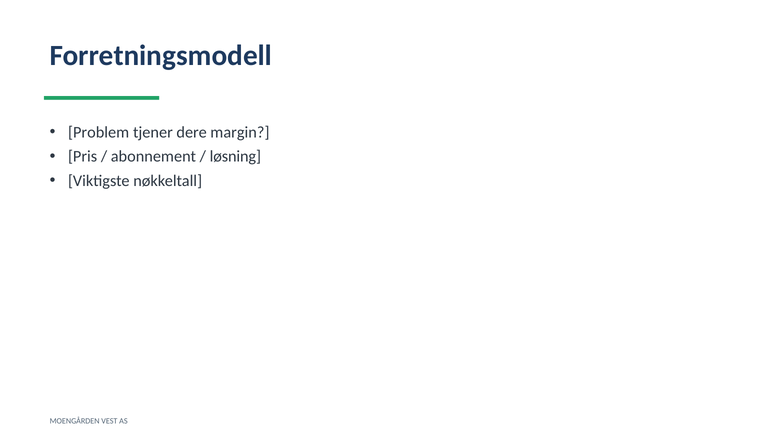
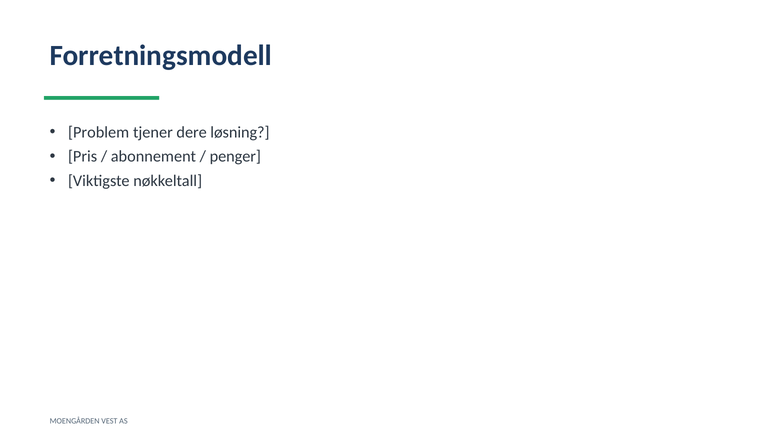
margin: margin -> løsning (240, 132)
løsning: løsning -> penger (235, 157)
